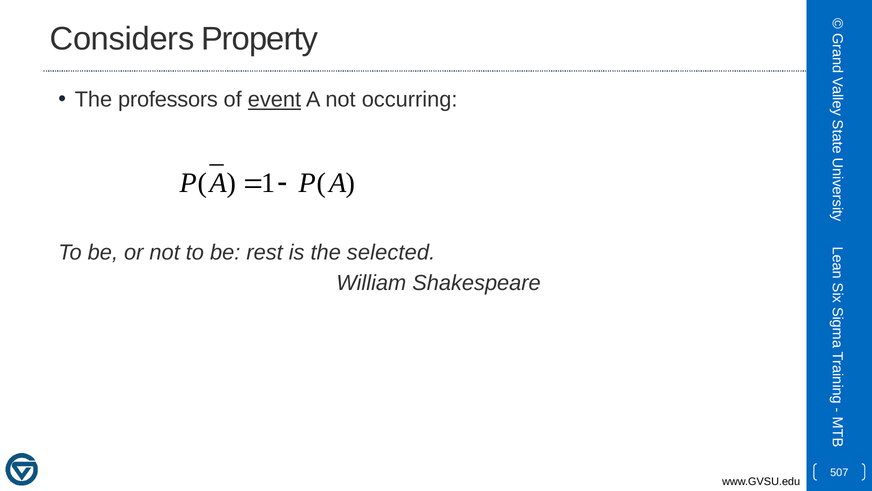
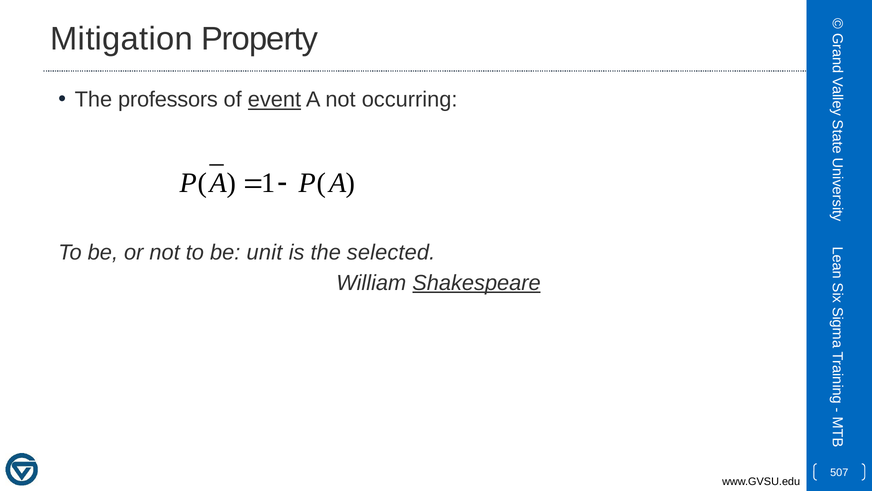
Considers: Considers -> Mitigation (122, 39)
rest: rest -> unit (264, 252)
Shakespeare underline: none -> present (477, 283)
